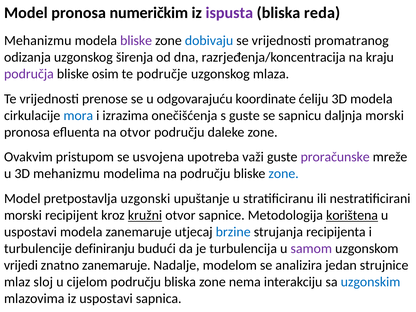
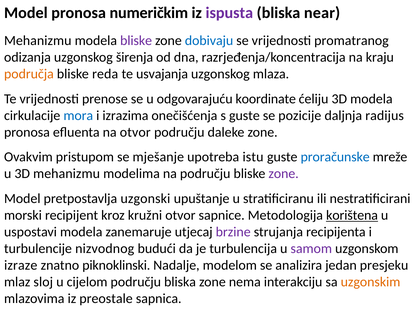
reda: reda -> near (322, 13)
područja colour: purple -> orange (29, 74)
osim: osim -> reda (105, 74)
područje: područje -> usvajanja (162, 74)
sapnicu: sapnicu -> pozicije (300, 115)
daljnja morski: morski -> radijus (385, 115)
usvojena: usvojena -> mješanje (158, 157)
važi: važi -> istu (253, 157)
proračunske colour: purple -> blue (335, 157)
zone colour: blue -> purple (284, 174)
kružni underline: present -> none (145, 215)
brzine colour: blue -> purple (233, 232)
definiranju: definiranju -> nizvodnog (105, 249)
vrijedi: vrijedi -> izraze (21, 265)
znatno zanemaruje: zanemaruje -> piknoklinski (116, 265)
strujnice: strujnice -> presjeku (384, 265)
uzgonskim colour: blue -> orange (371, 282)
iz uspostavi: uspostavi -> preostale (106, 298)
